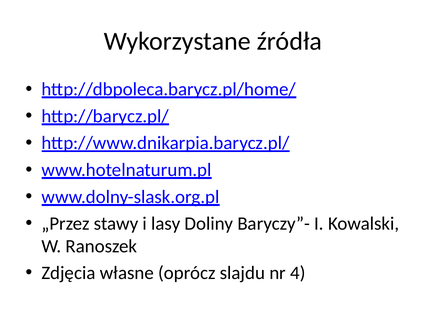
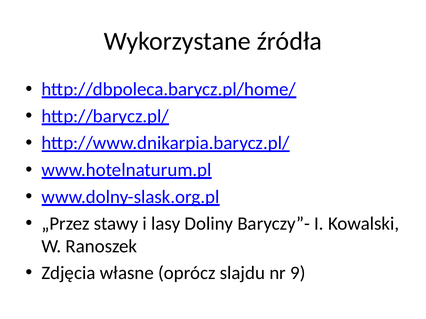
4: 4 -> 9 (298, 273)
